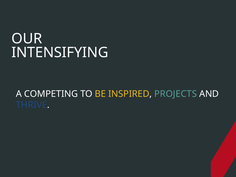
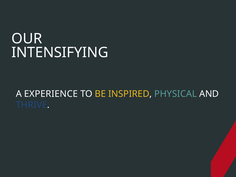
COMPETING: COMPETING -> EXPERIENCE (51, 94)
PROJECTS: PROJECTS -> PHYSICAL (176, 94)
